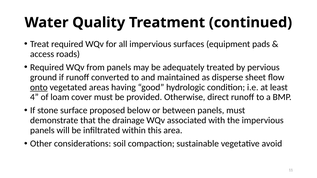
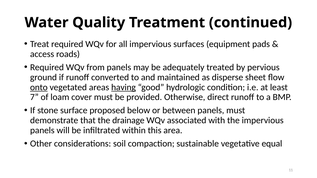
having underline: none -> present (124, 87)
4: 4 -> 7 (34, 97)
avoid: avoid -> equal (272, 144)
